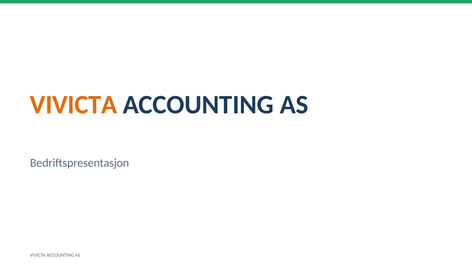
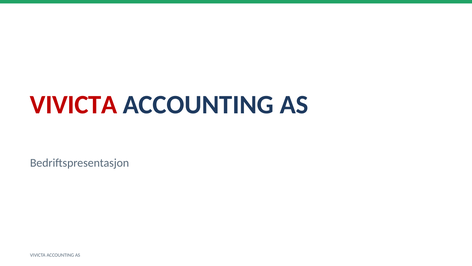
VIVICTA colour: orange -> red (74, 105)
